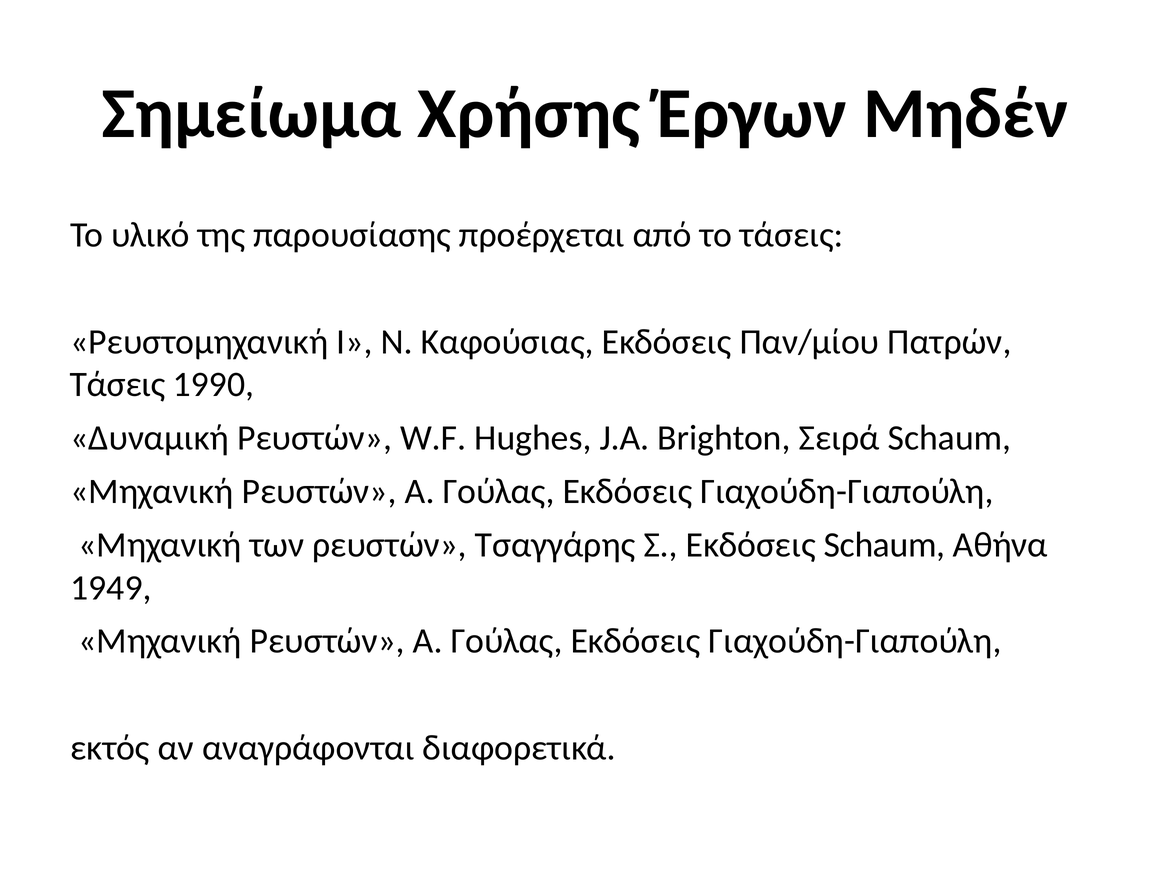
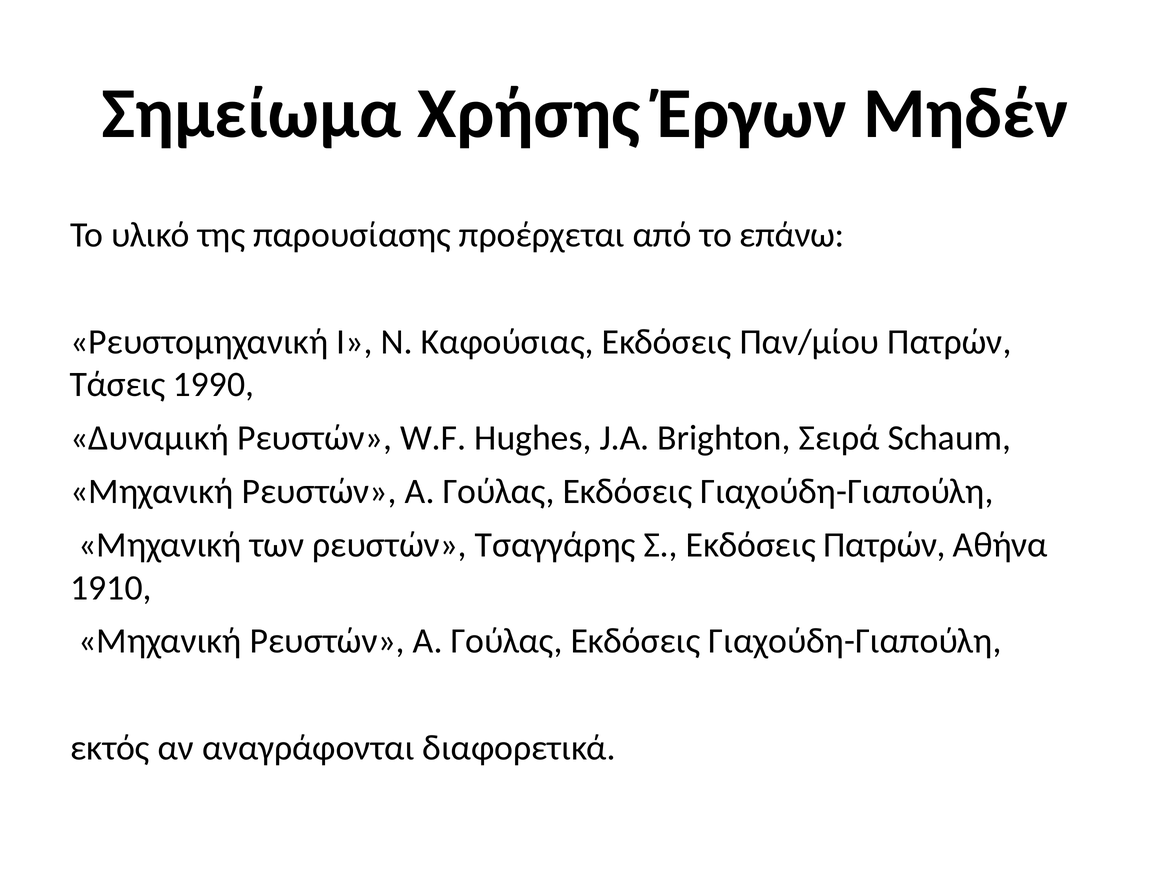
το τάσεις: τάσεις -> επάνω (792, 235)
Εκδόσεις Schaum: Schaum -> Πατρών (884, 544)
1949: 1949 -> 1910 (111, 587)
